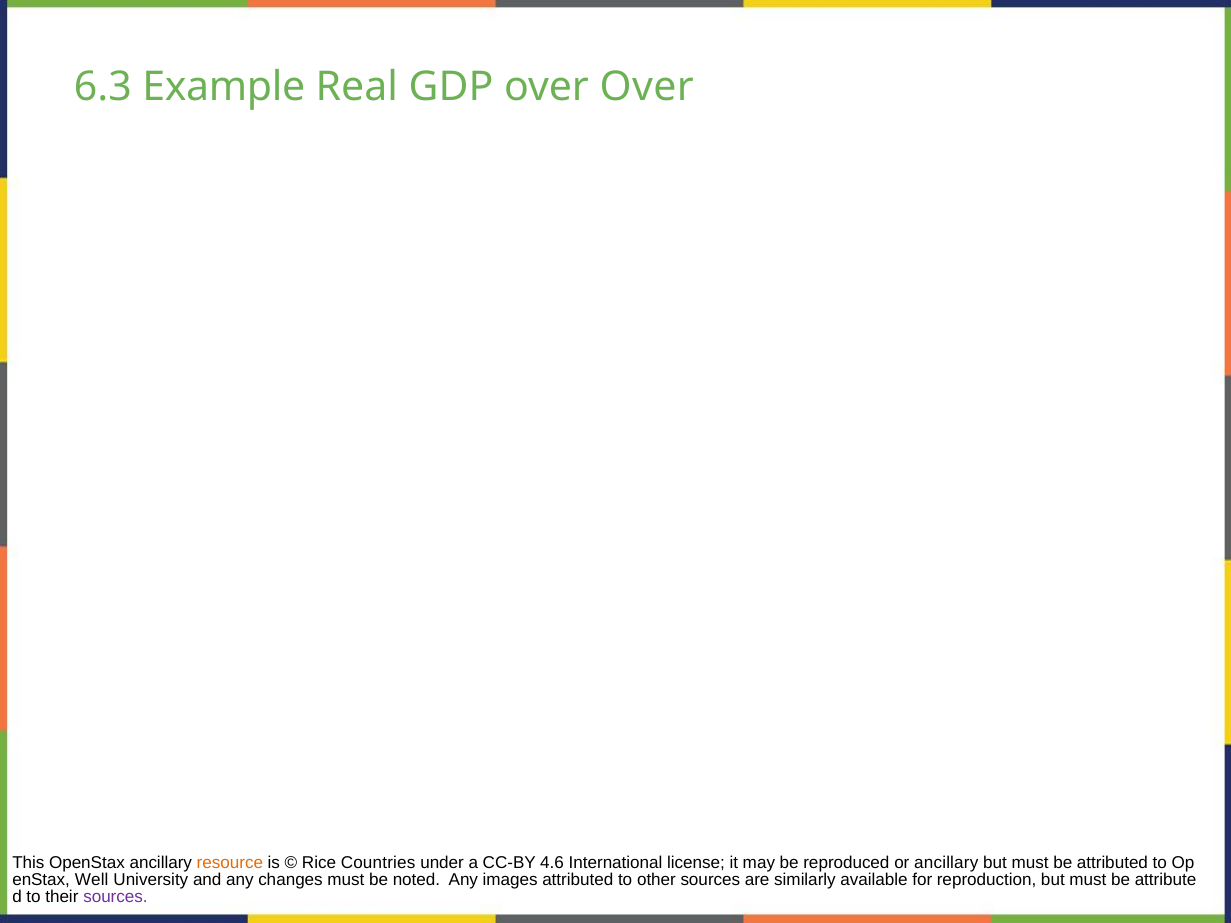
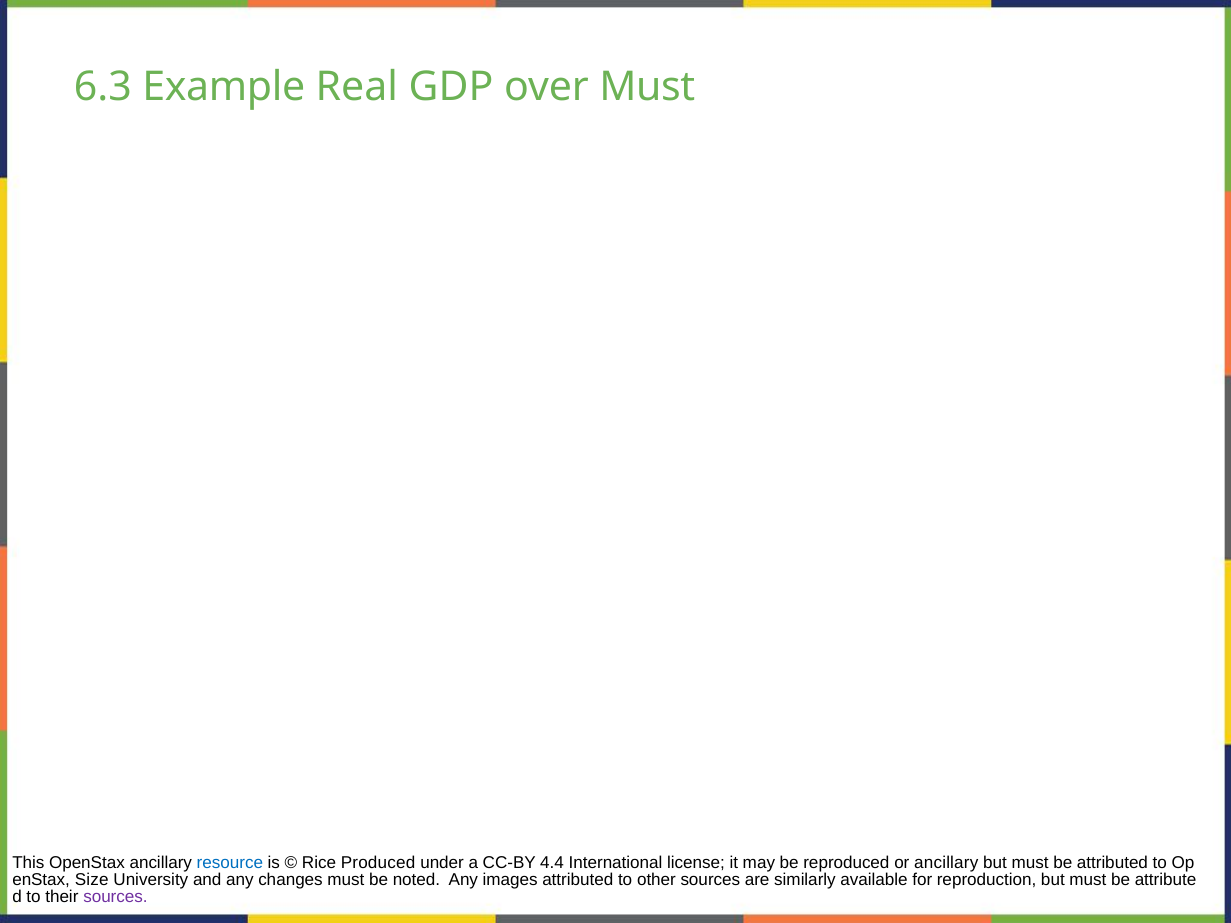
over Over: Over -> Must (647, 87)
resource colour: orange -> blue (230, 863)
Countries: Countries -> Produced (378, 863)
4.6: 4.6 -> 4.4 (552, 863)
Well: Well -> Size (92, 880)
